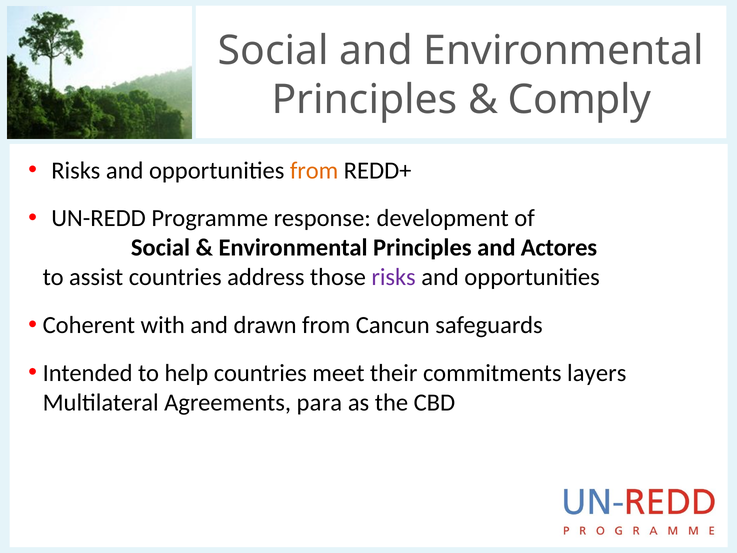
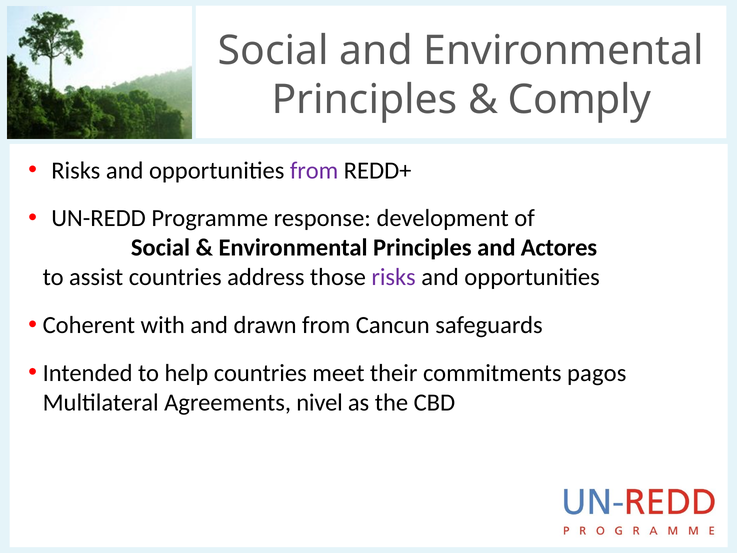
from colour: orange -> purple (314, 170)
layers: layers -> pagos (597, 373)
para: para -> nivel (320, 403)
